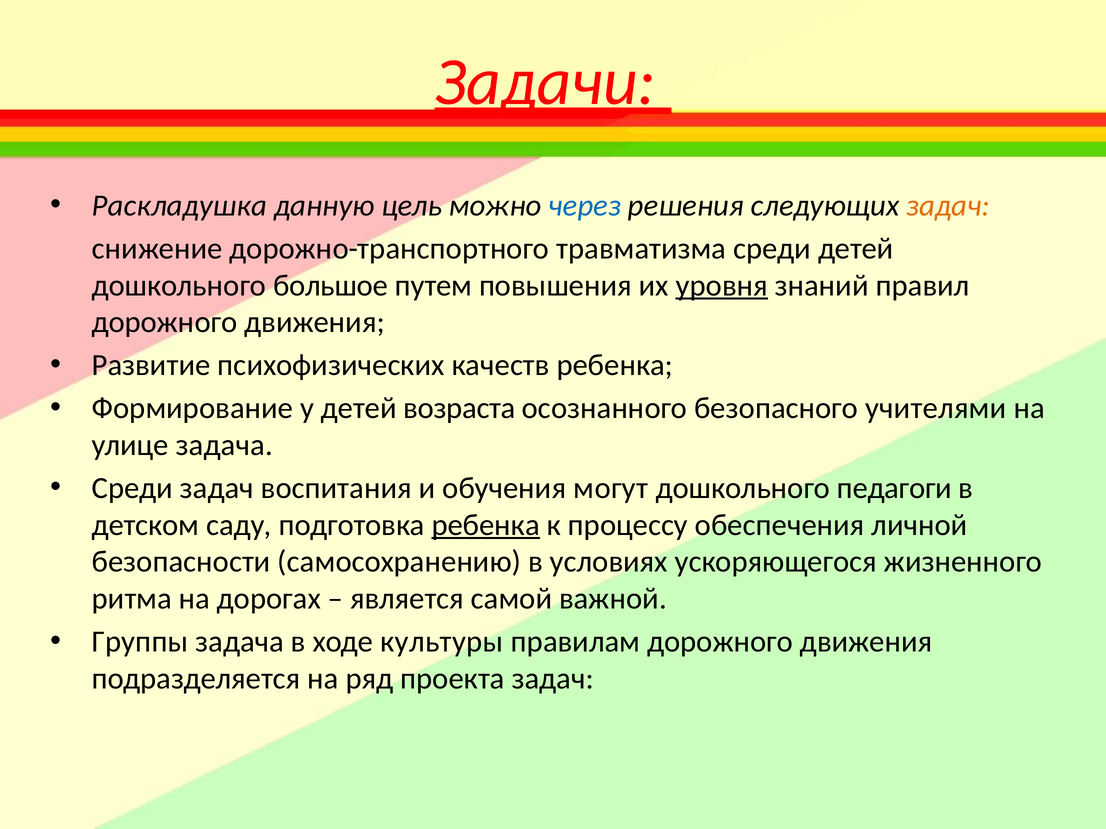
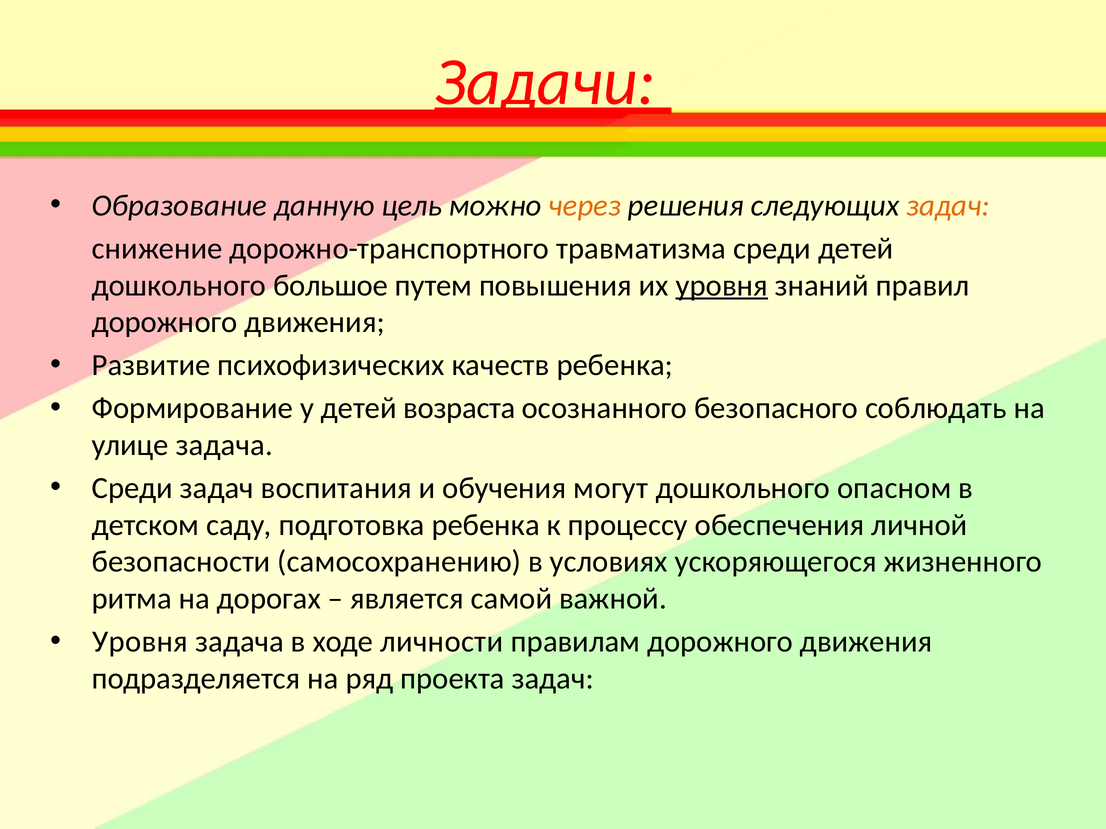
Раскладушка: Раскладушка -> Образование (179, 206)
через colour: blue -> orange (585, 206)
учителями: учителями -> соблюдать (936, 408)
педагоги: педагоги -> опасном (894, 488)
ребенка underline: present -> none (486, 525)
Группы: Группы -> Уровня (140, 642)
культуры: культуры -> личности (442, 642)
